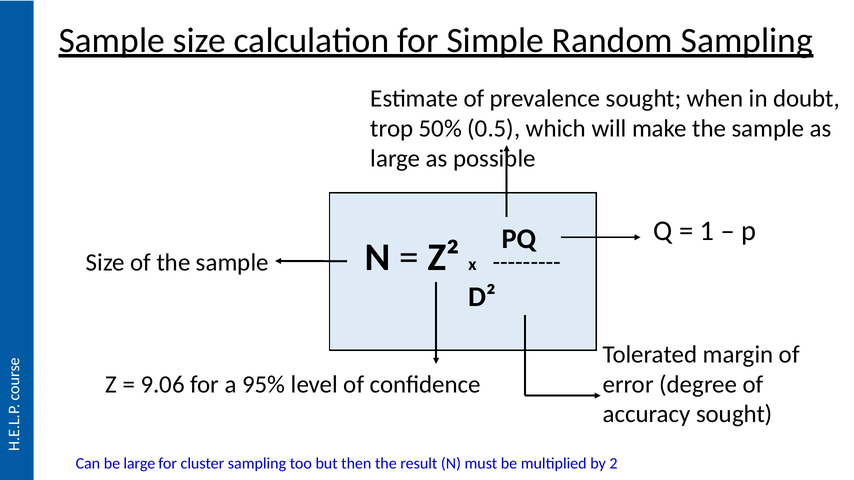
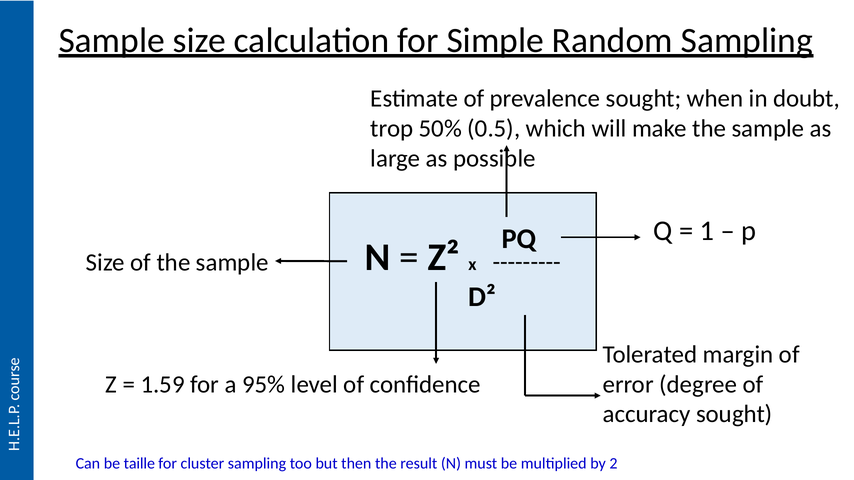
9.06: 9.06 -> 1.59 (163, 385)
be large: large -> taille (139, 464)
